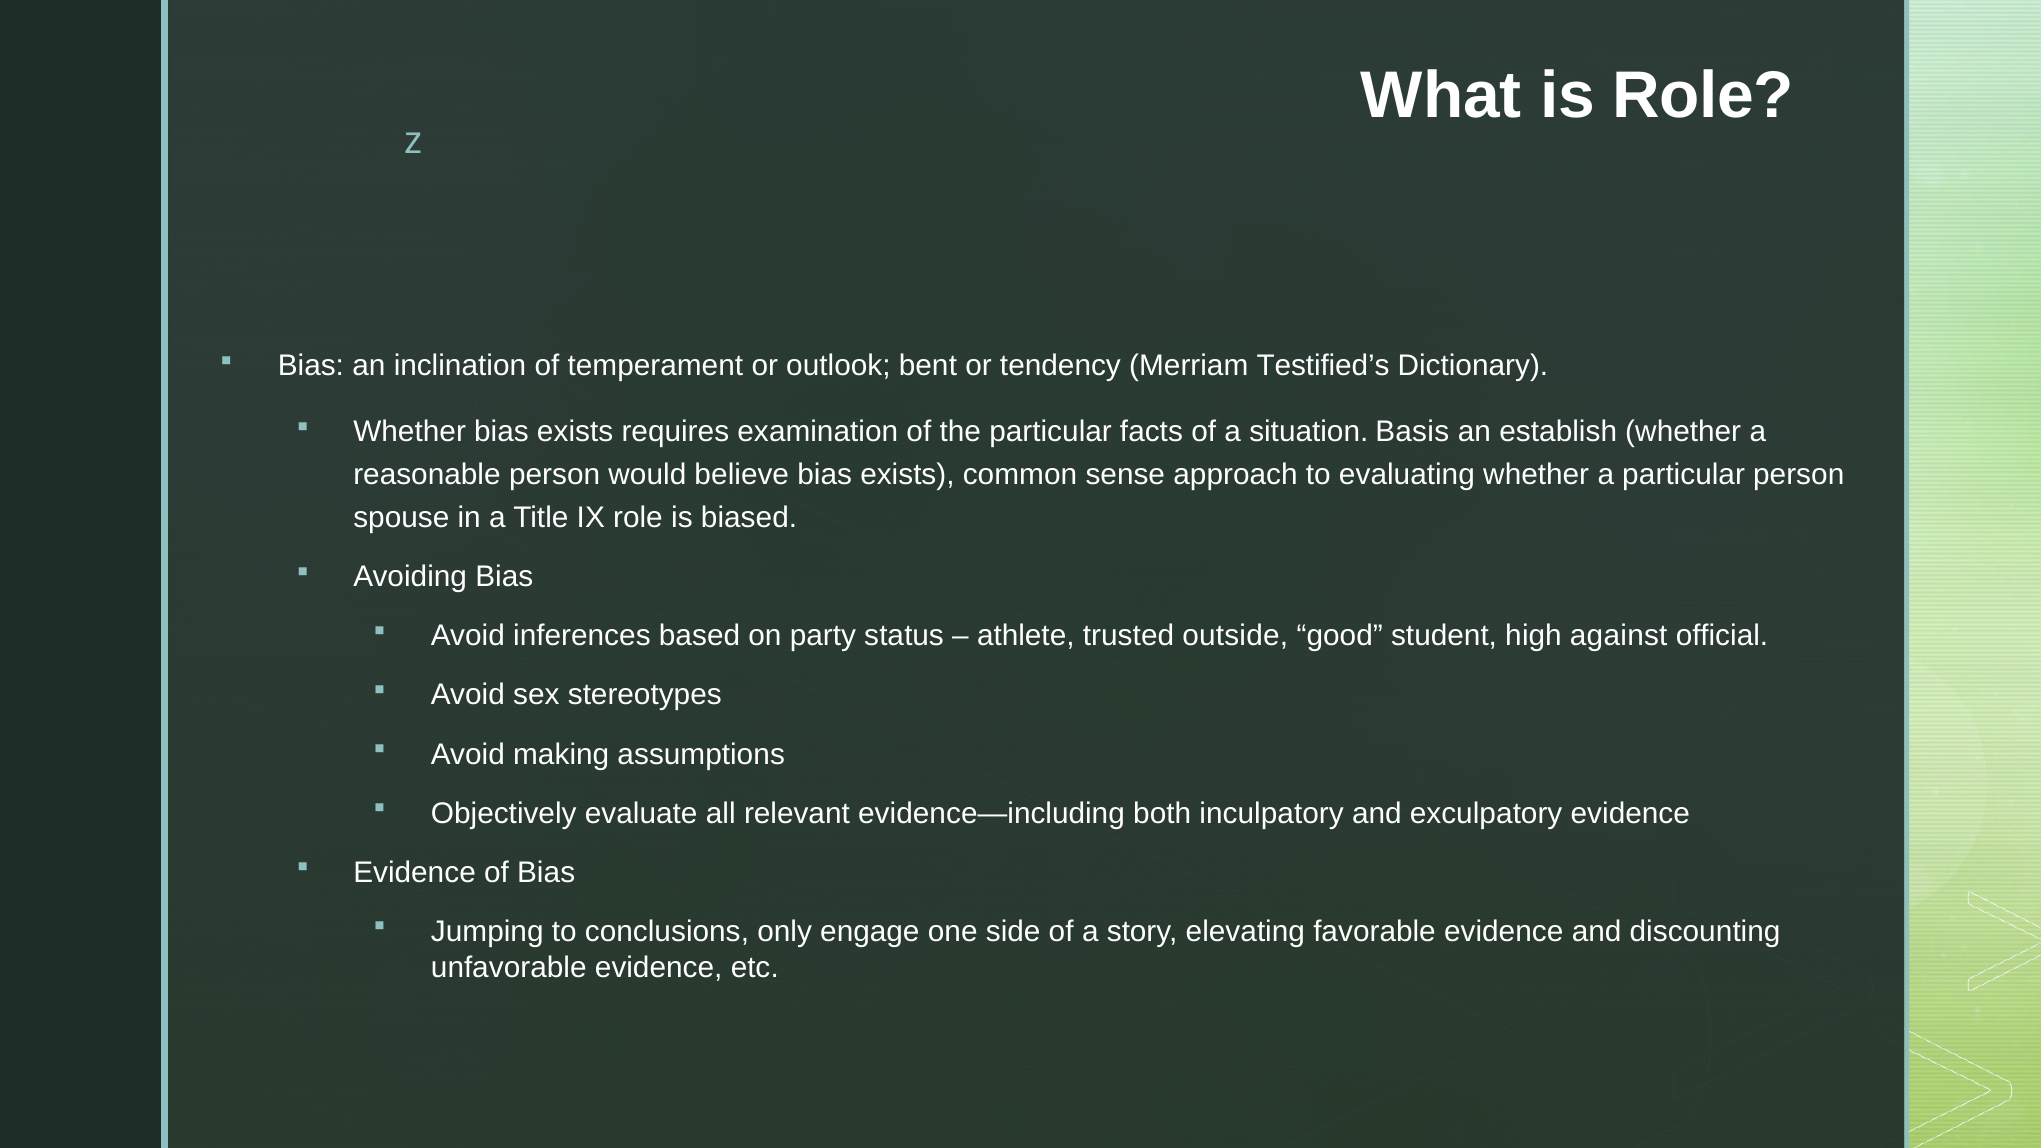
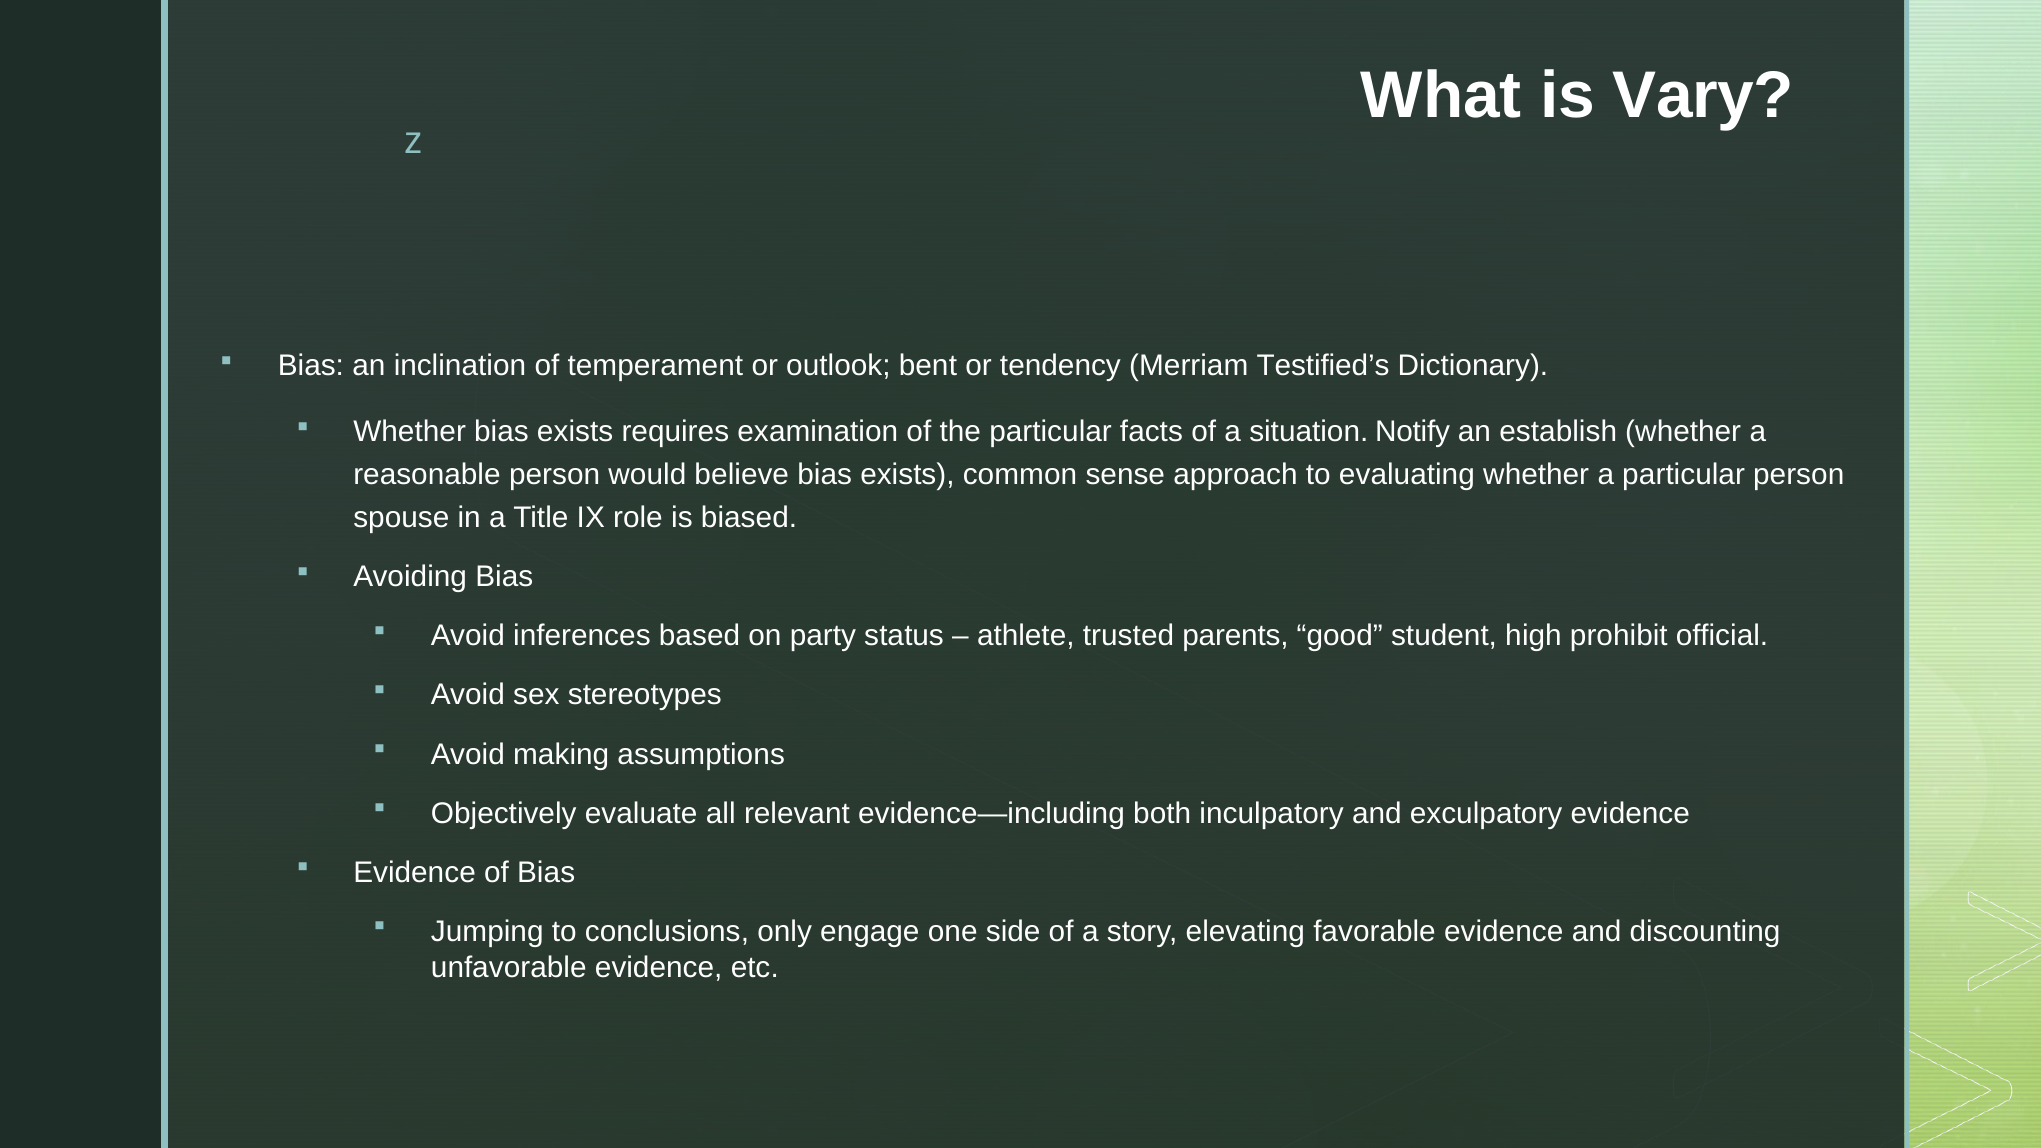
is Role: Role -> Vary (1703, 96)
Basis: Basis -> Notify (1413, 432)
outside: outside -> parents (1235, 636)
against: against -> prohibit (1619, 636)
